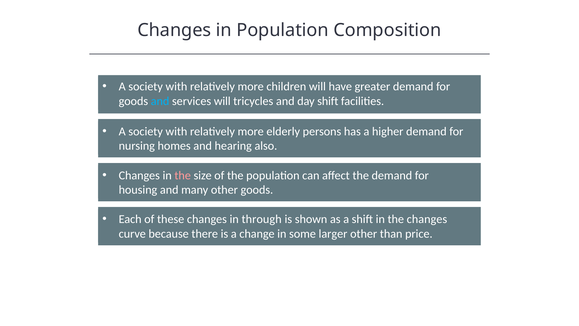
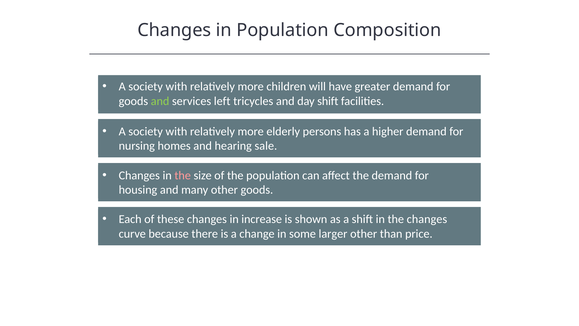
and colour: light blue -> light green (160, 101)
services will: will -> left (222, 101)
also: also -> sale (266, 146)
through: through -> increase (262, 219)
